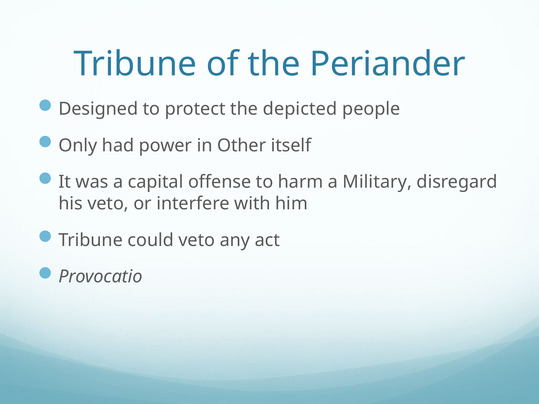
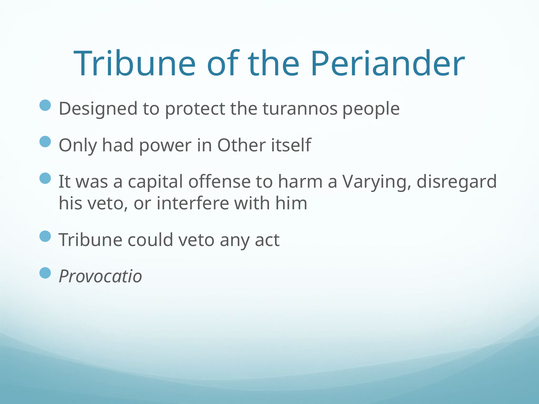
depicted: depicted -> turannos (300, 109)
Military: Military -> Varying (377, 182)
